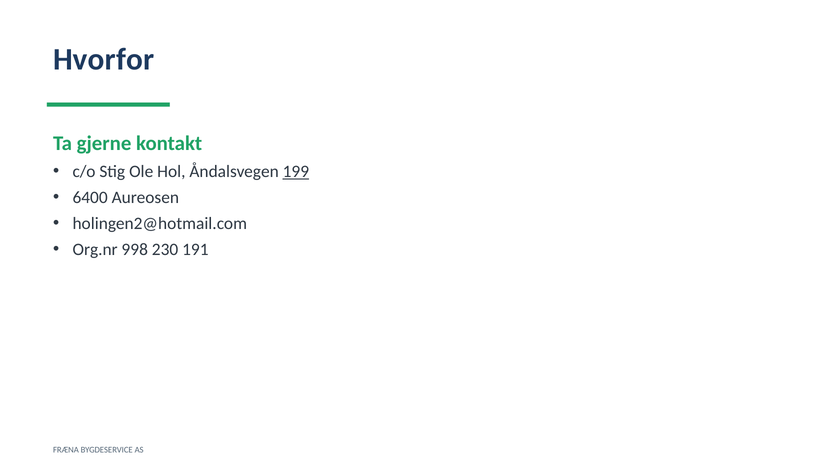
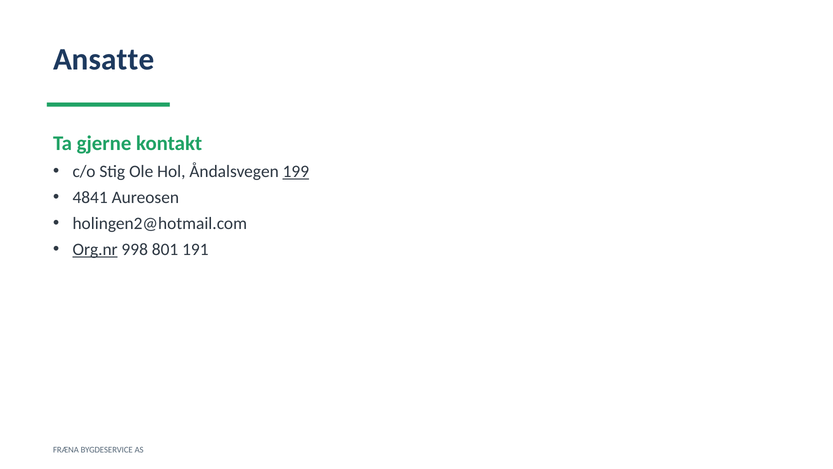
Hvorfor: Hvorfor -> Ansatte (104, 59)
6400: 6400 -> 4841 (90, 197)
Org.nr underline: none -> present (95, 249)
230: 230 -> 801 (165, 249)
